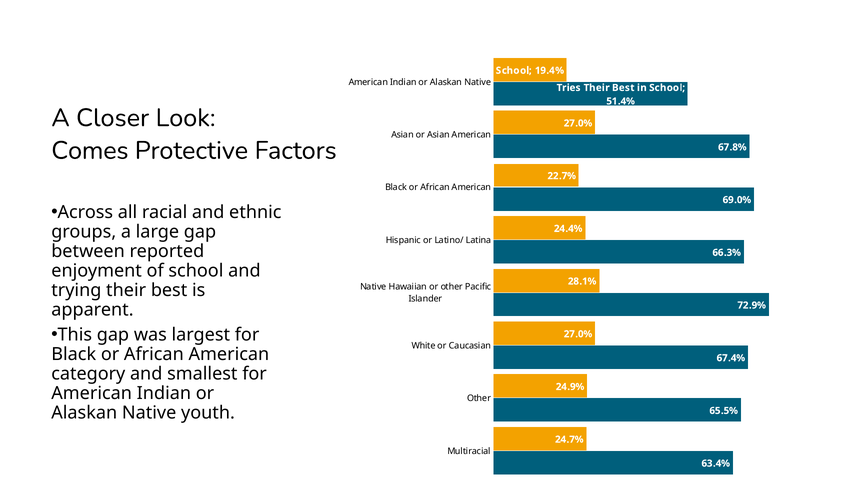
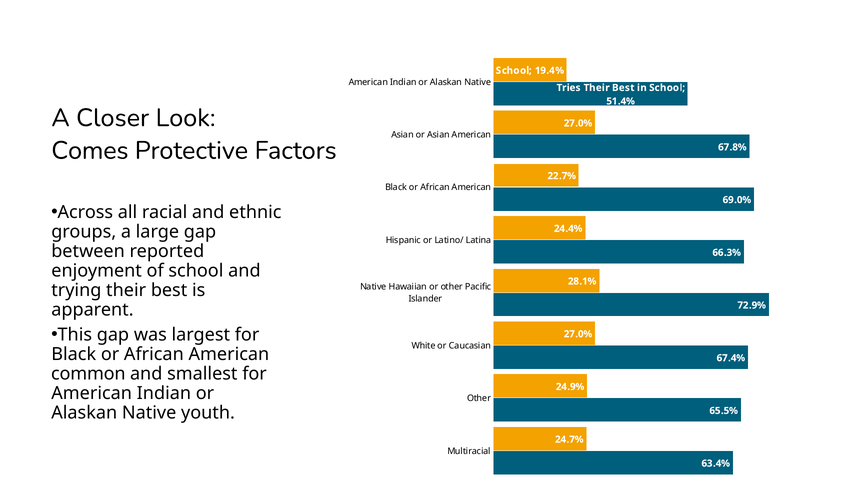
category: category -> common (88, 374)
